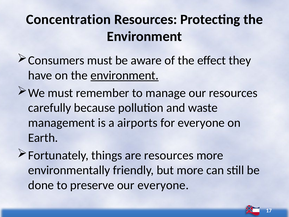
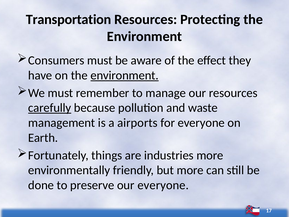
Concentration: Concentration -> Transportation (69, 20)
carefully underline: none -> present (50, 108)
are resources: resources -> industries (169, 155)
